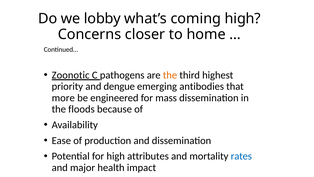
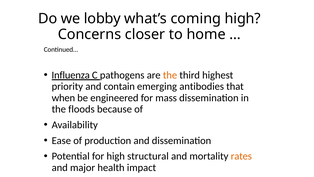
Zoonotic: Zoonotic -> Influenza (71, 75)
dengue: dengue -> contain (119, 86)
more: more -> when (63, 98)
attributes: attributes -> structural (148, 156)
rates colour: blue -> orange (241, 156)
